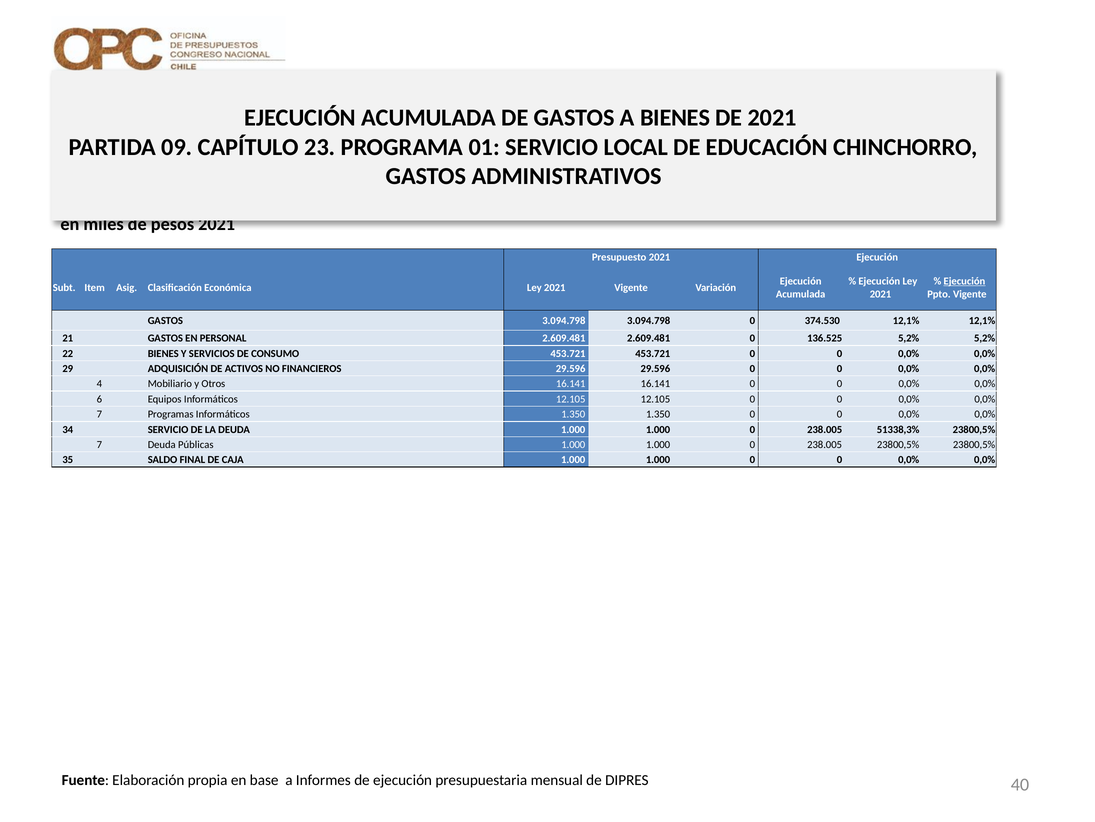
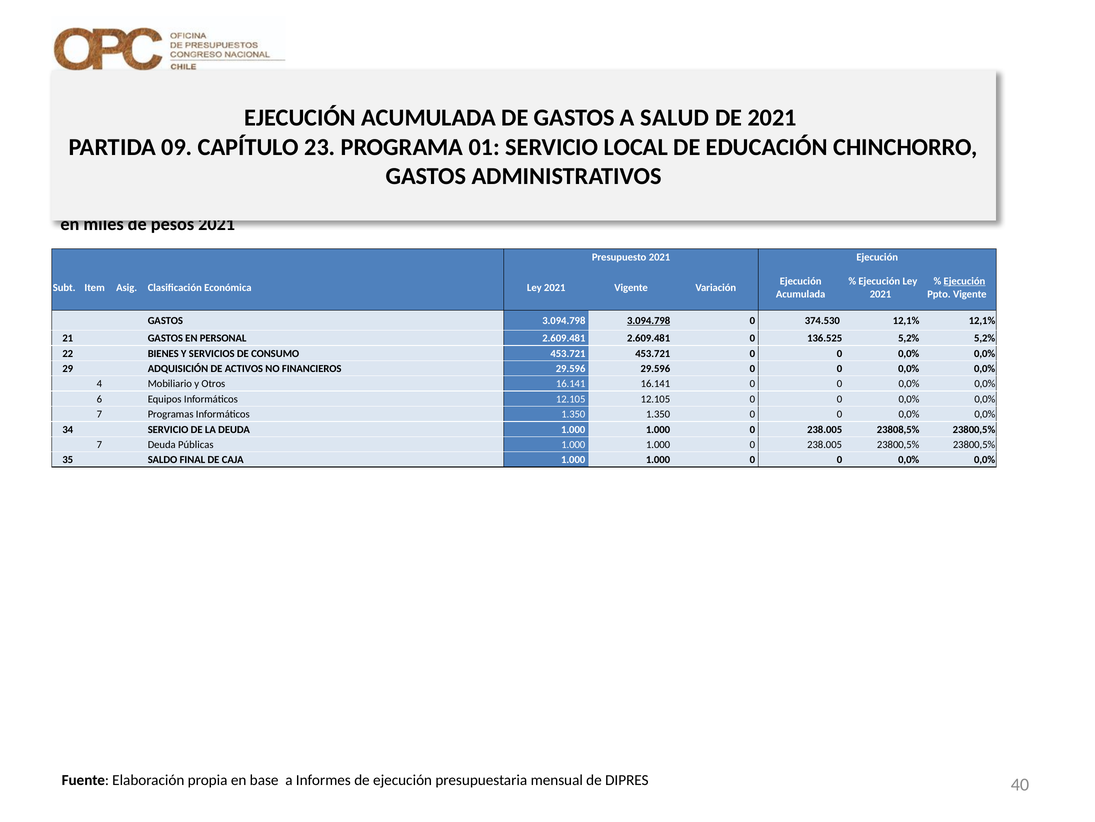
A BIENES: BIENES -> SALUD (675, 118)
3.094.798 underline: none -> present (649, 321)
51338,3%: 51338,3% -> 23808,5% (898, 429)
